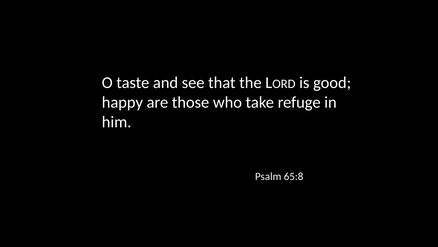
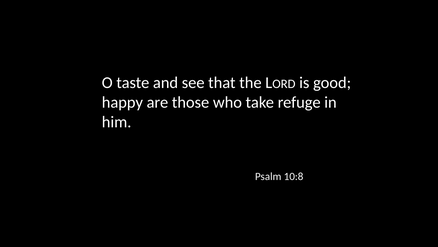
65:8: 65:8 -> 10:8 (294, 176)
